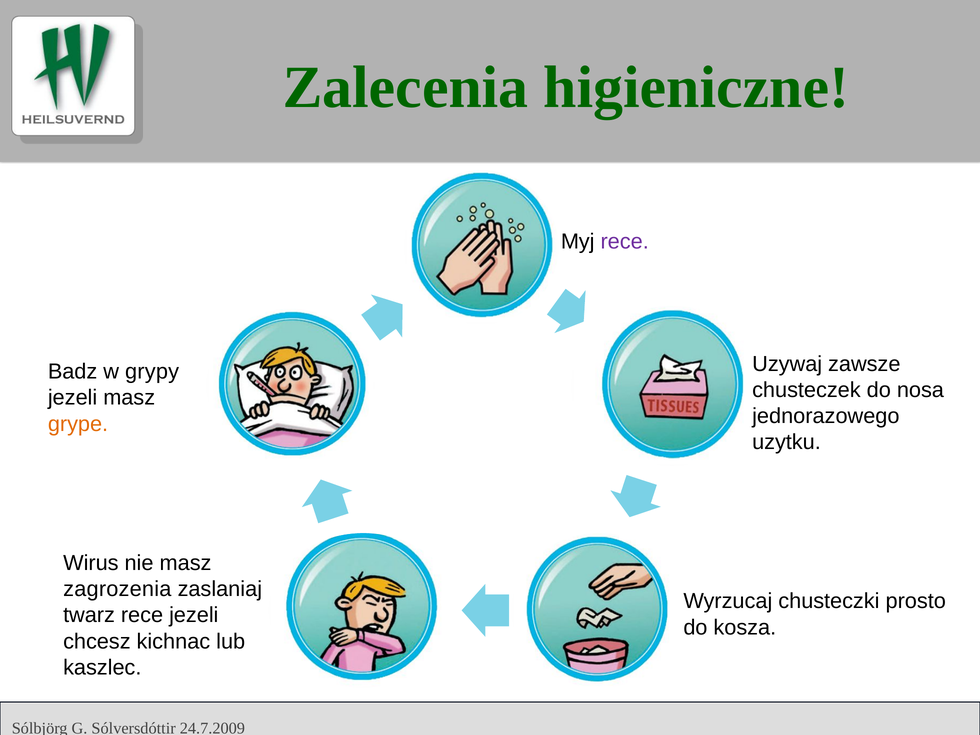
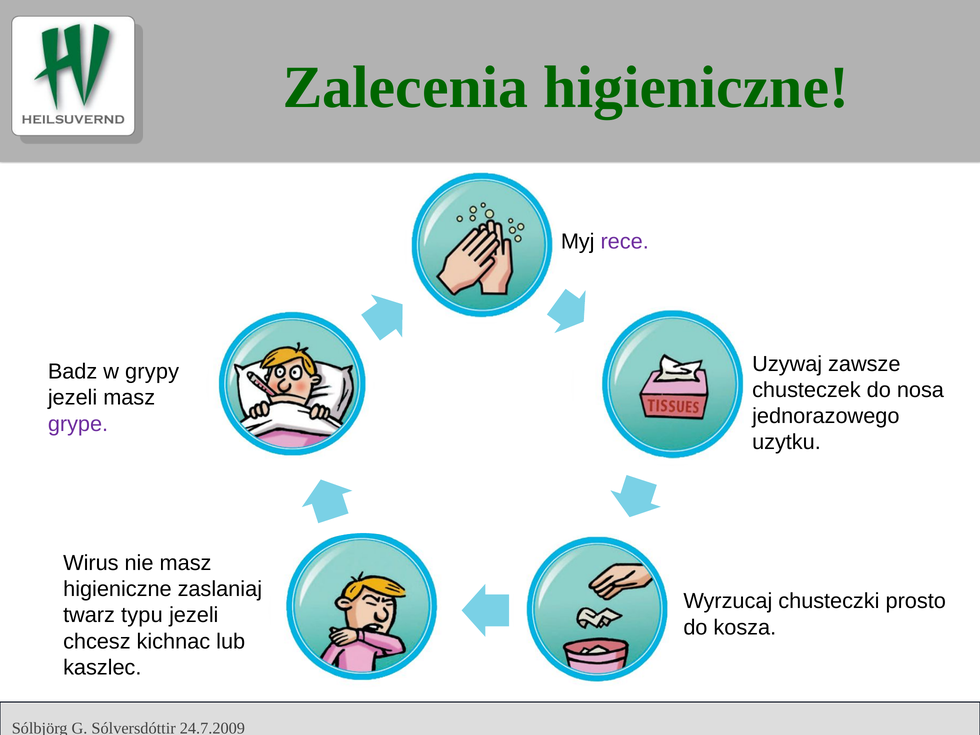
grype colour: orange -> purple (78, 424)
zagrozenia: zagrozenia -> higieniczne (117, 589)
twarz rece: rece -> typu (142, 615)
